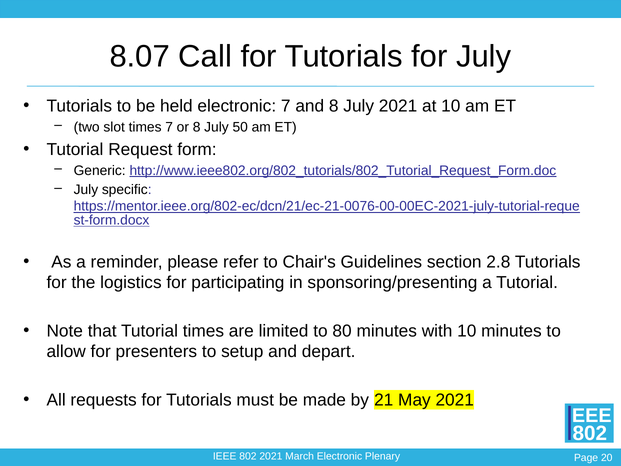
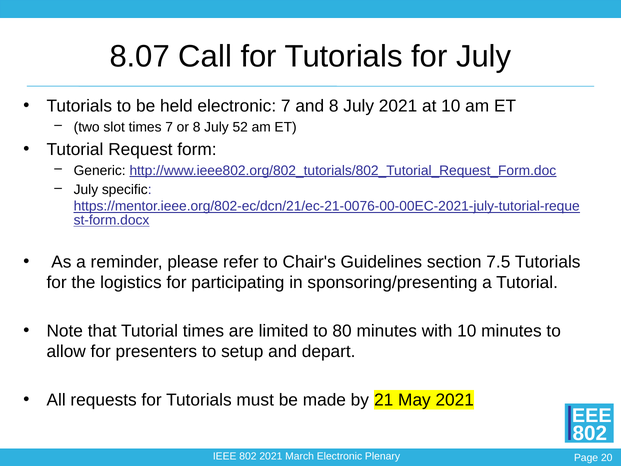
50: 50 -> 52 (240, 127)
2.8: 2.8 -> 7.5 (498, 262)
